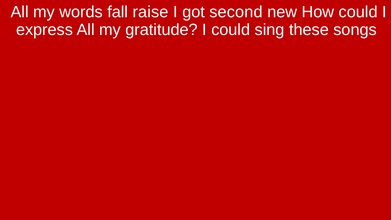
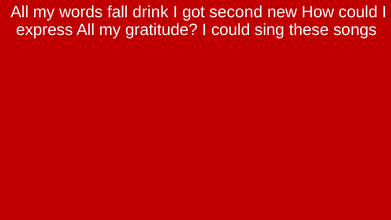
raise: raise -> drink (151, 12)
